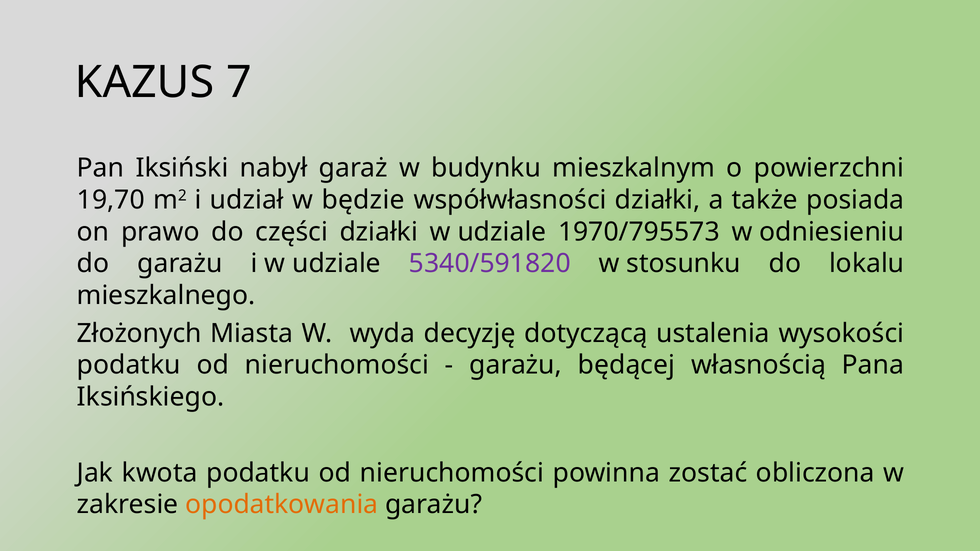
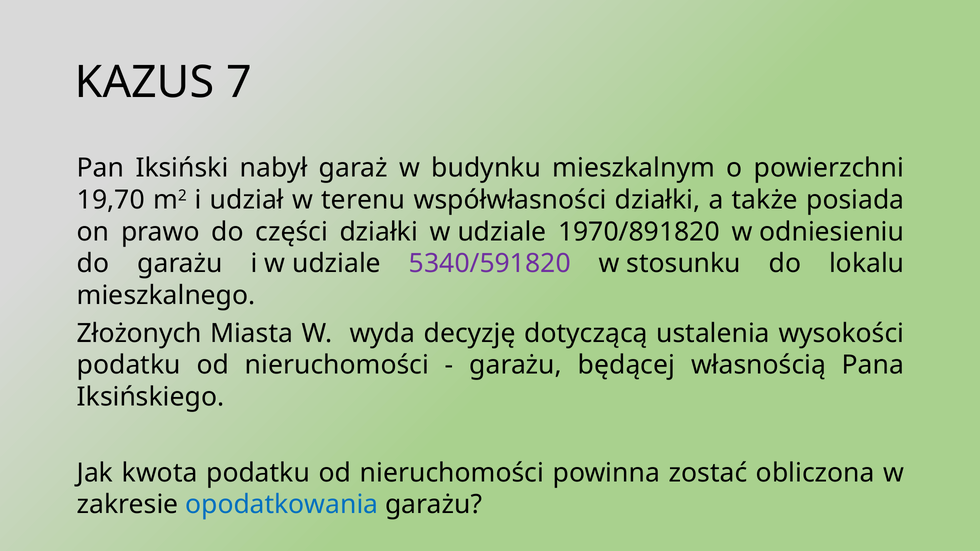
będzie: będzie -> terenu (363, 200)
1970/795573: 1970/795573 -> 1970/891820 (639, 232)
opodatkowania colour: orange -> blue (282, 505)
